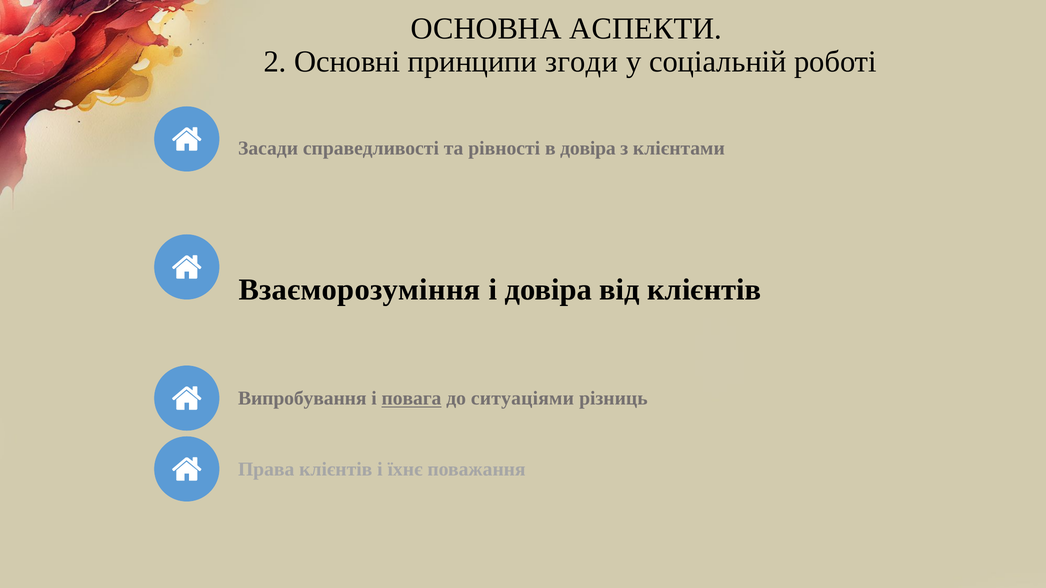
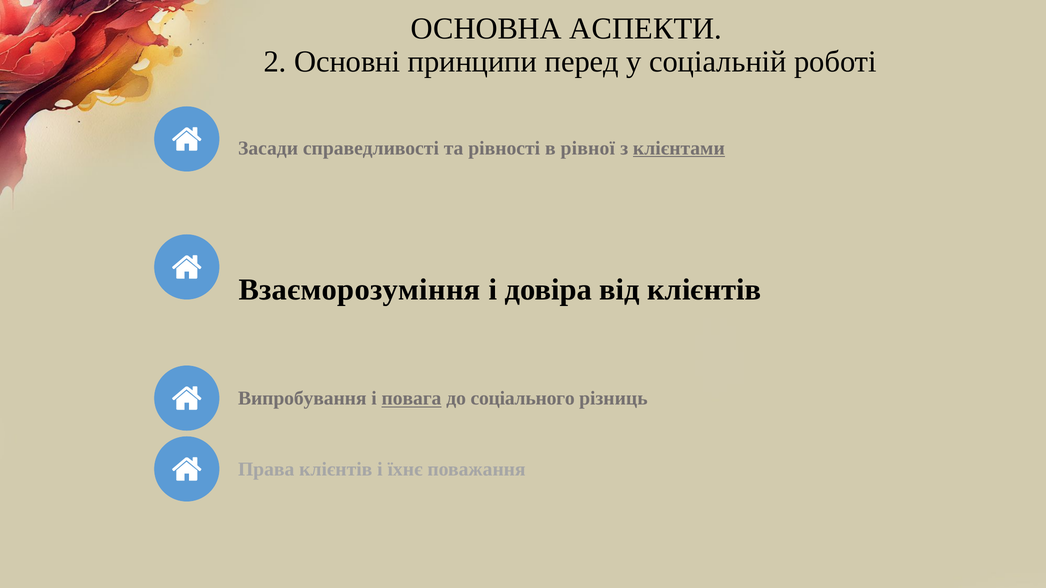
згоди: згоди -> перед (582, 62)
в довіра: довіра -> рівної (588, 148)
клієнтами underline: none -> present (679, 148)
ситуаціями: ситуаціями -> соціального (523, 399)
